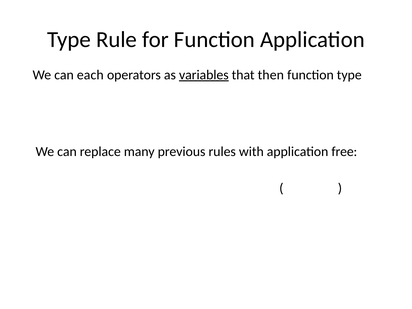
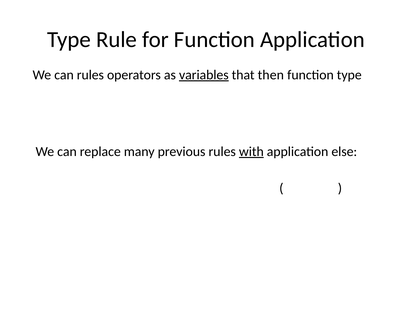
can each: each -> rules (90, 75)
with underline: none -> present (251, 152)
free: free -> else (344, 152)
